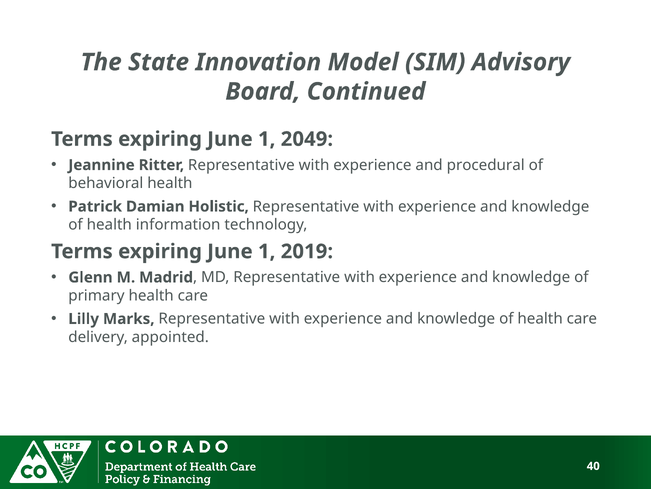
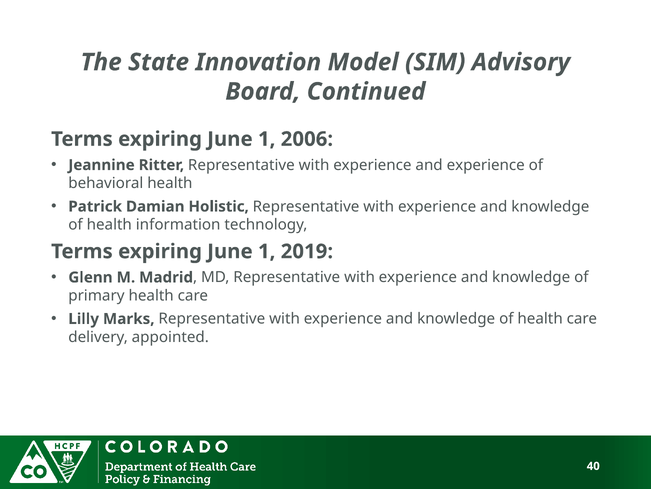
2049: 2049 -> 2006 (307, 139)
and procedural: procedural -> experience (486, 165)
